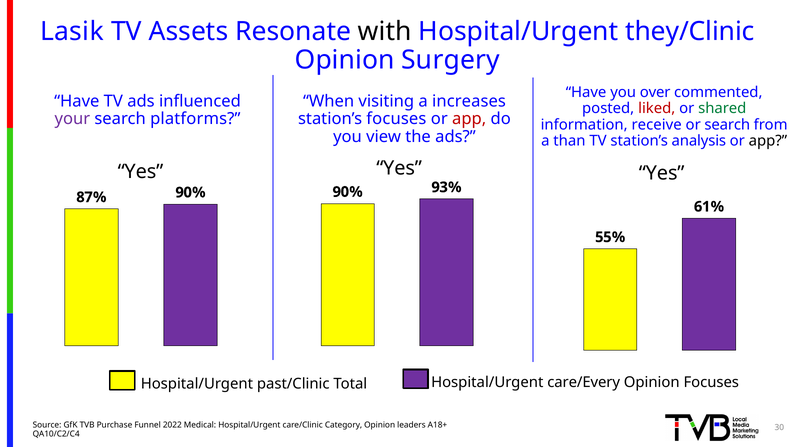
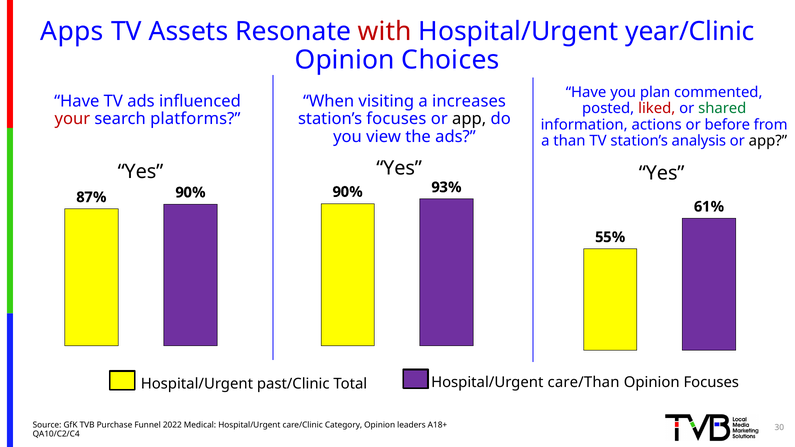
Lasik: Lasik -> Apps (72, 31)
with colour: black -> red (385, 31)
they/Clinic: they/Clinic -> year/Clinic (690, 31)
Surgery: Surgery -> Choices (450, 60)
over: over -> plan (655, 92)
your colour: purple -> red (72, 119)
app colour: red -> black (469, 119)
receive: receive -> actions (657, 125)
or search: search -> before (727, 125)
care/Every: care/Every -> care/Than (584, 383)
